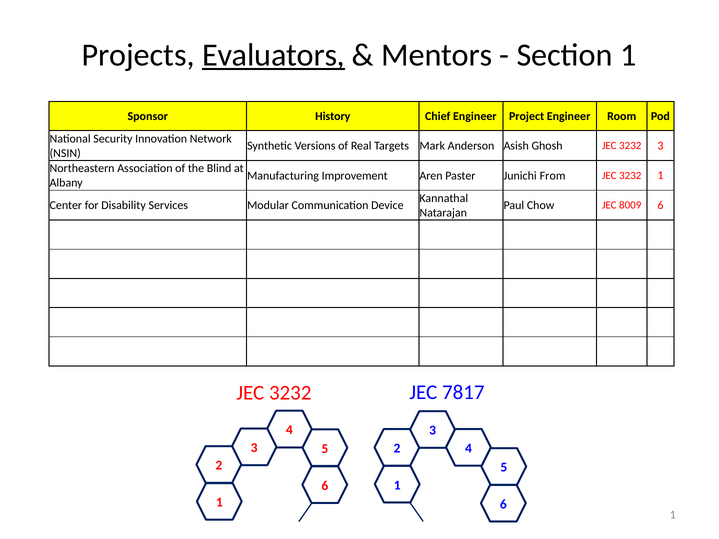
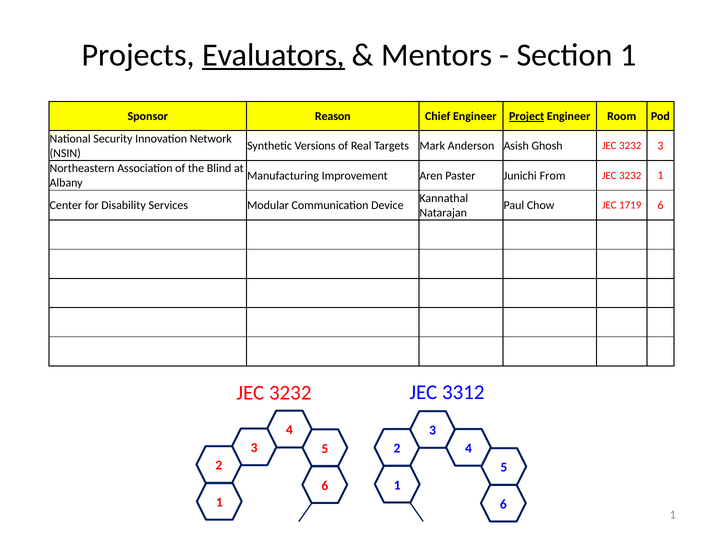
History: History -> Reason (333, 116)
Project underline: none -> present (527, 116)
8009: 8009 -> 1719 (630, 205)
7817: 7817 -> 3312 (463, 393)
